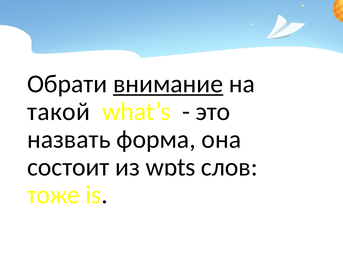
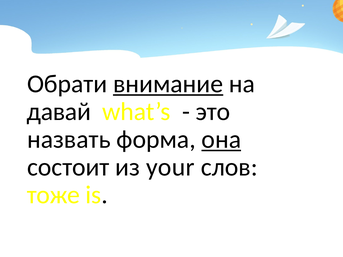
такой: такой -> давай (59, 112)
она underline: none -> present (221, 139)
wɒts: wɒts -> your (170, 167)
